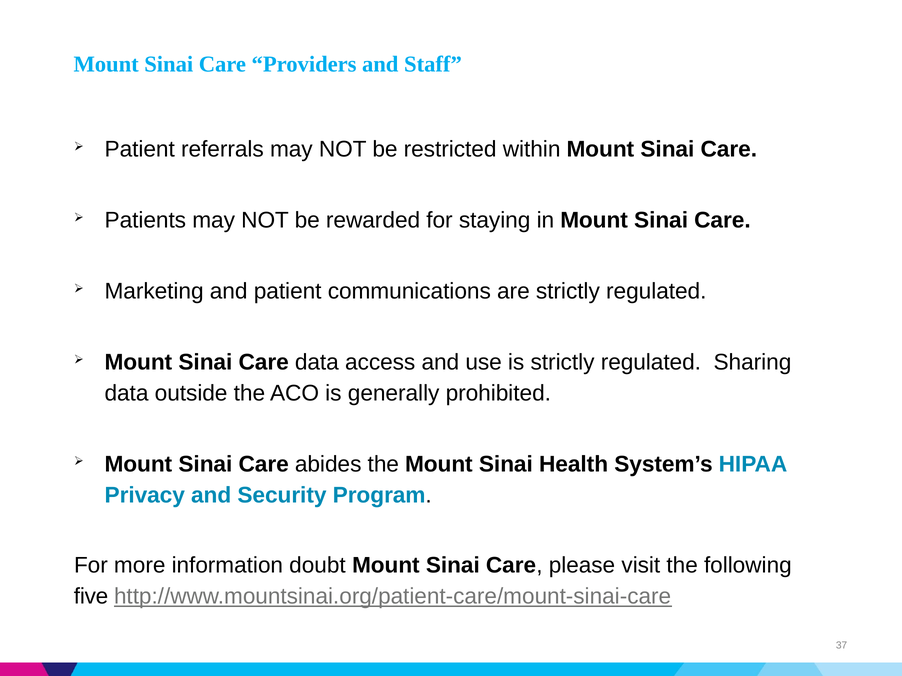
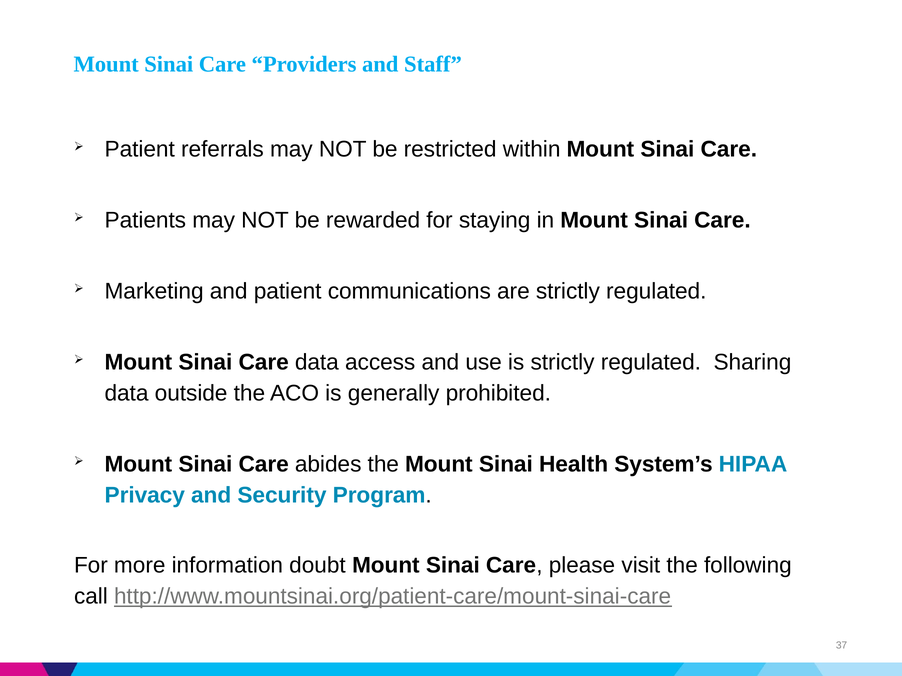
five: five -> call (91, 597)
